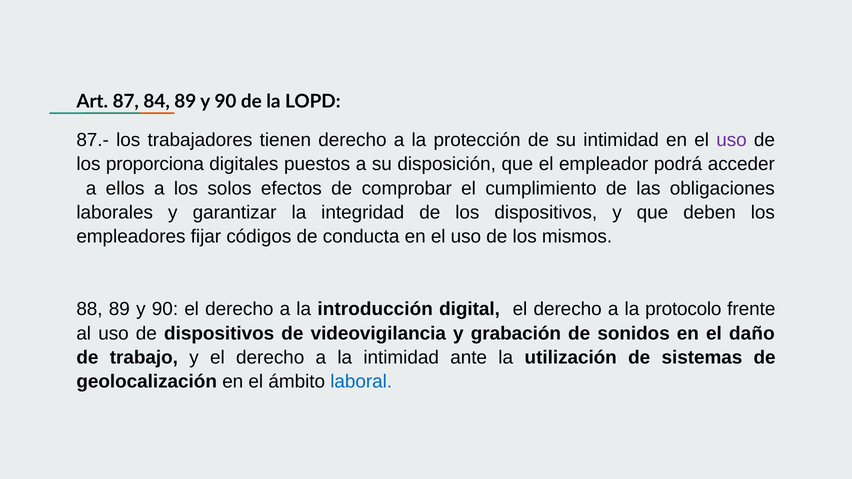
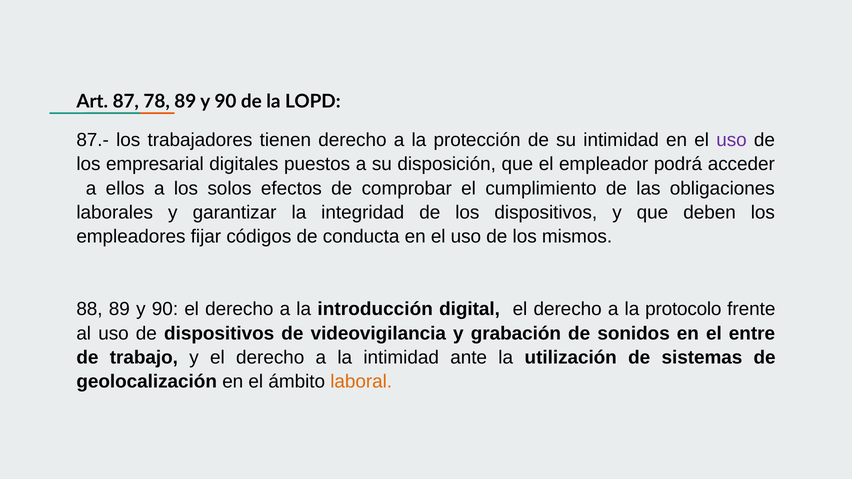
84: 84 -> 78 (157, 102)
proporciona: proporciona -> empresarial (155, 164)
daño: daño -> entre (752, 334)
laboral colour: blue -> orange (361, 382)
